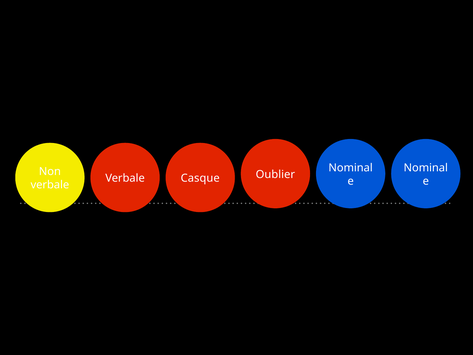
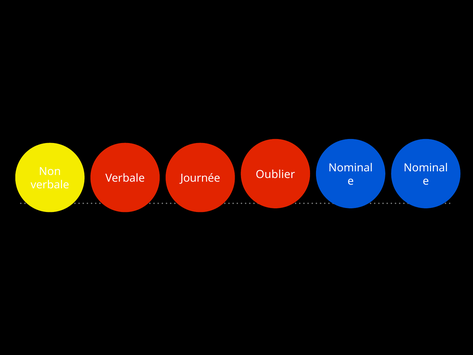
Casque: Casque -> Journée (200, 178)
